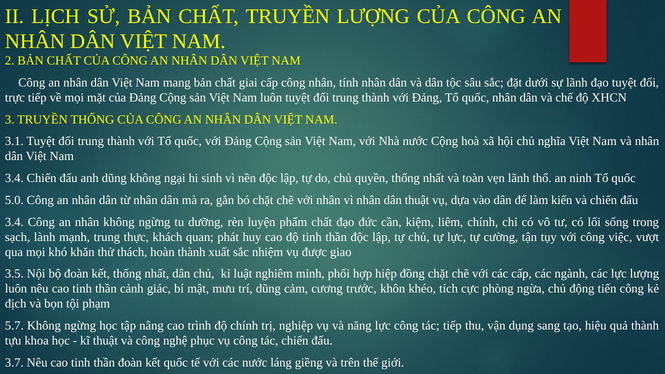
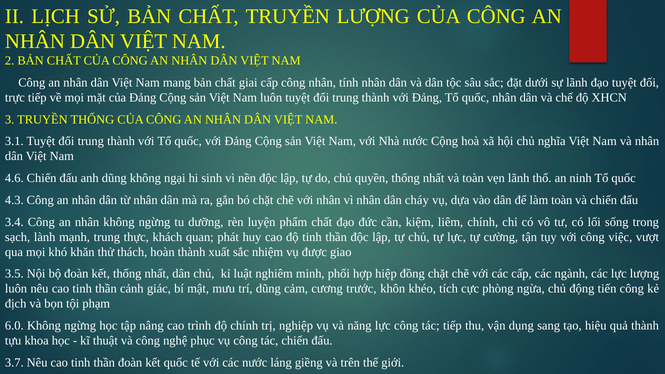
3.4: 3.4 -> 4.6 (14, 178)
5.0: 5.0 -> 4.3 (14, 200)
dân thuật: thuật -> cháy (417, 200)
làm kiến: kiến -> toàn (562, 200)
5.7: 5.7 -> 6.0 (14, 326)
